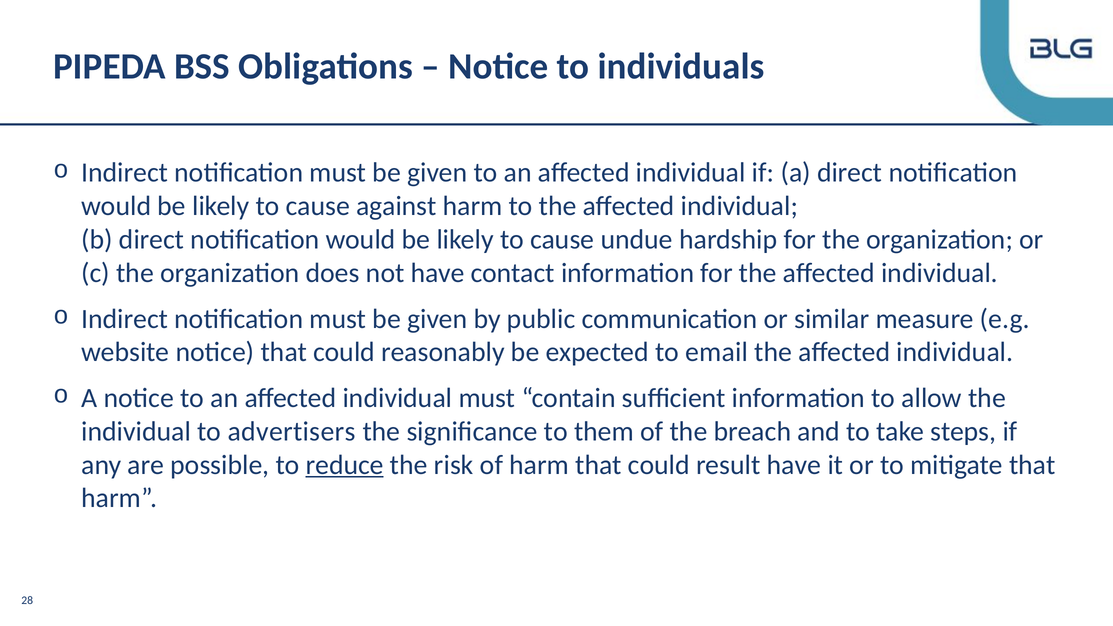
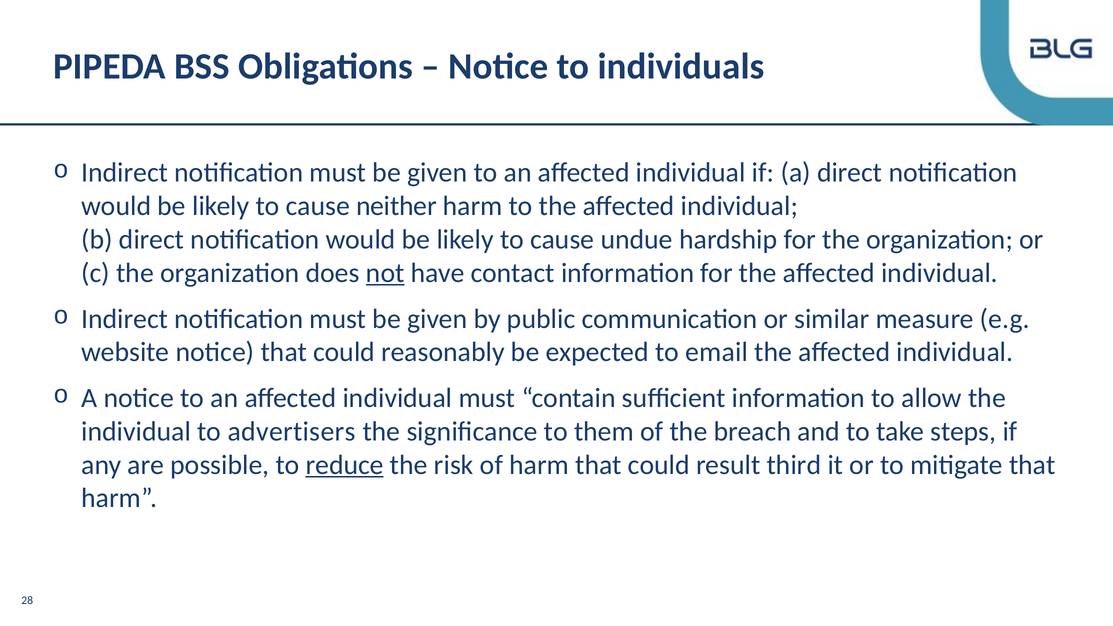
against: against -> neither (396, 206)
not underline: none -> present (385, 273)
result have: have -> third (794, 465)
